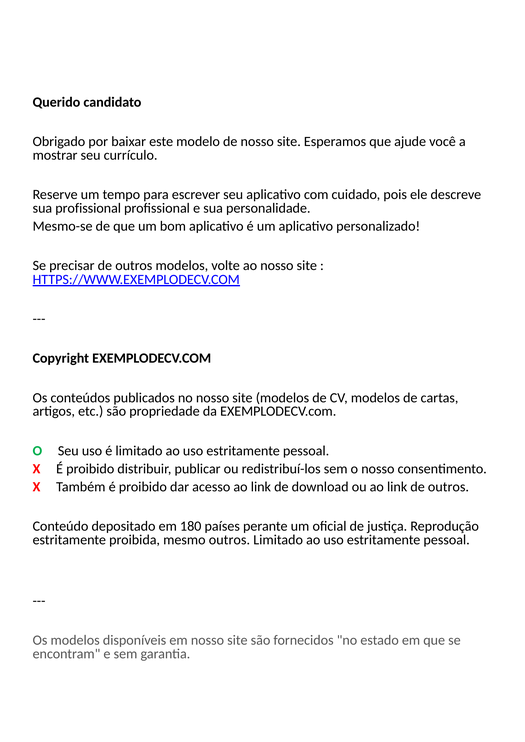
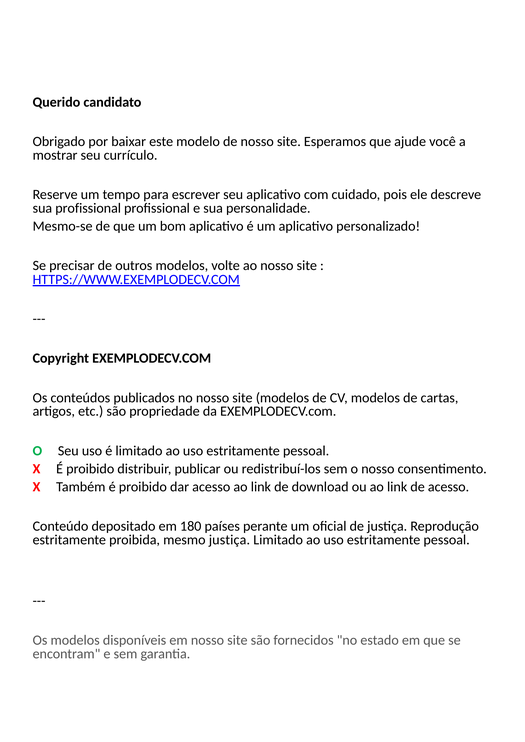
link de outros: outros -> acesso (449, 487)
mesmo outros: outros -> justiça (229, 540)
